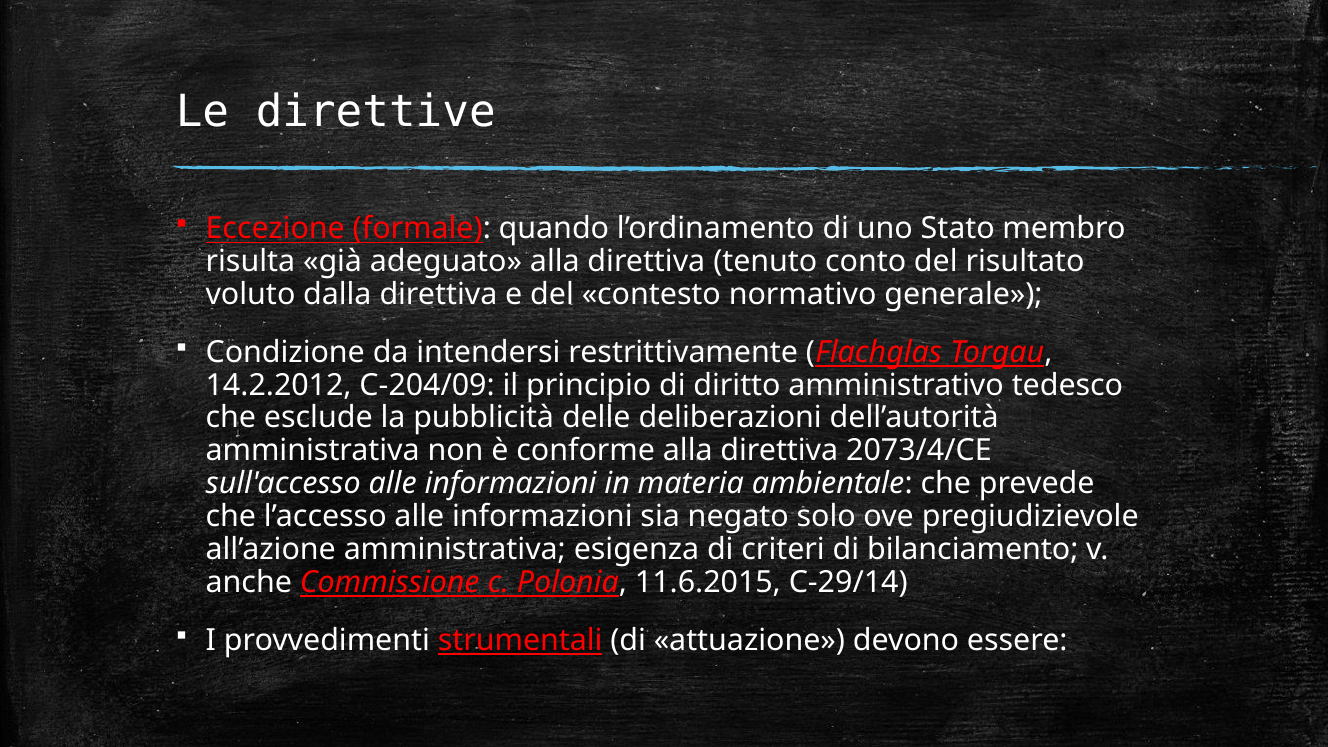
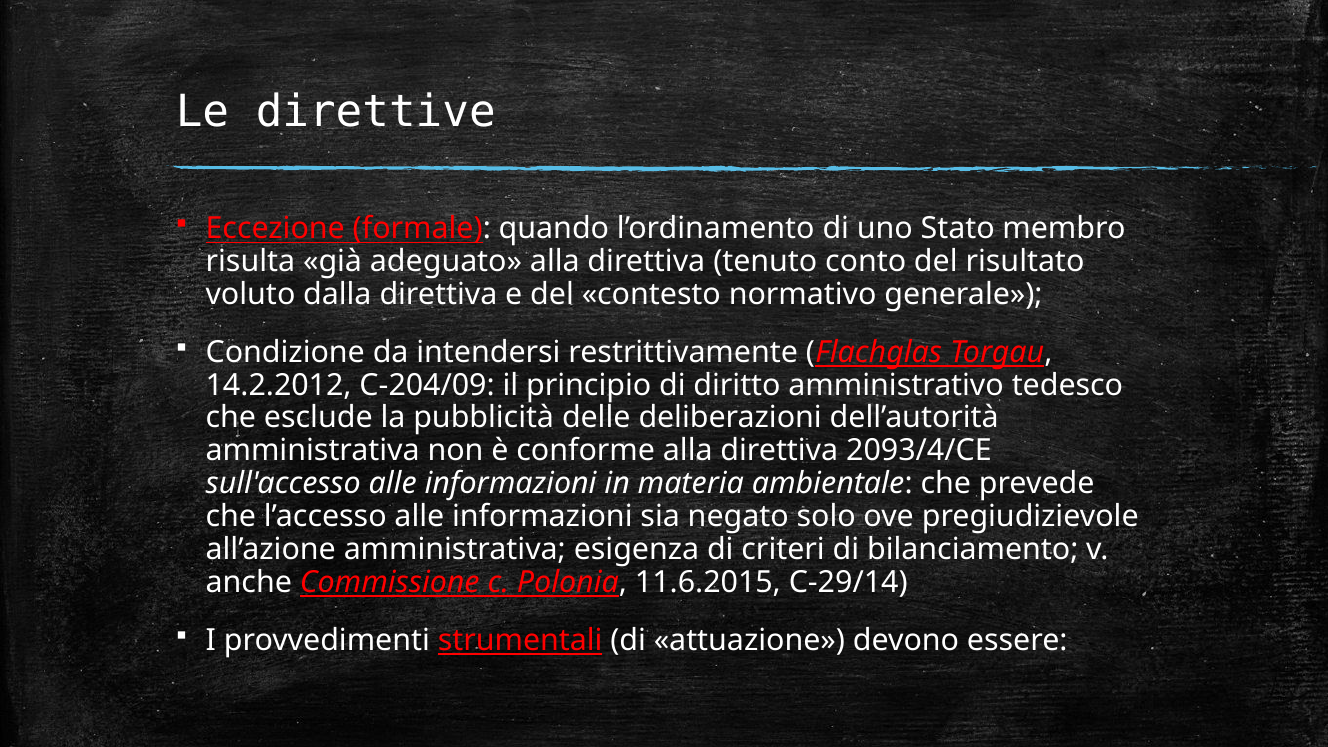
2073/4/CE: 2073/4/CE -> 2093/4/CE (919, 451)
